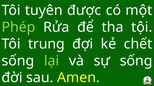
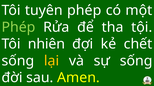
tuyên được: được -> phép (84, 10)
trung: trung -> nhiên (46, 44)
lại colour: light green -> yellow (52, 61)
